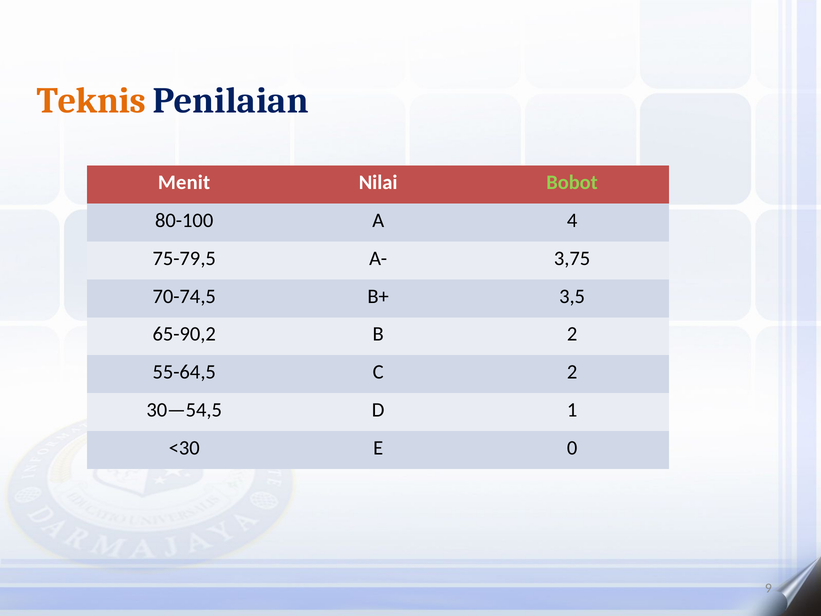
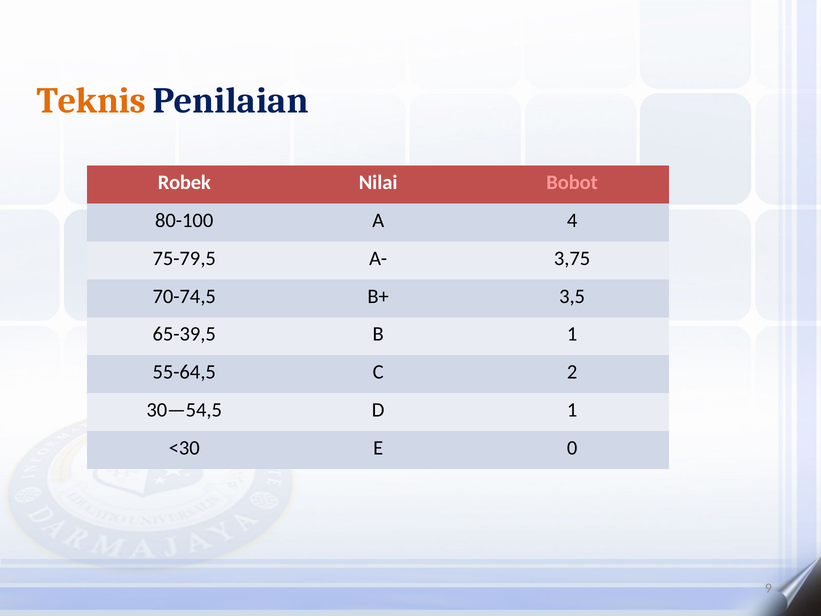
Menit: Menit -> Robek (184, 183)
Bobot colour: light green -> pink (572, 183)
65-90,2: 65-90,2 -> 65-39,5 (184, 334)
B 2: 2 -> 1 (572, 334)
